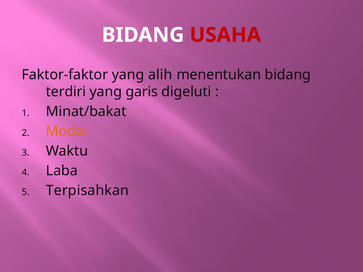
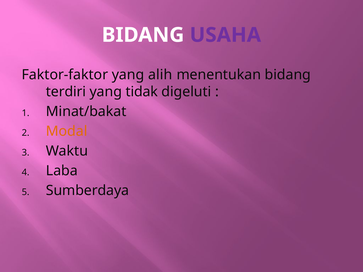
USAHA colour: red -> purple (225, 35)
garis: garis -> tidak (142, 92)
Terpisahkan: Terpisahkan -> Sumberdaya (87, 191)
